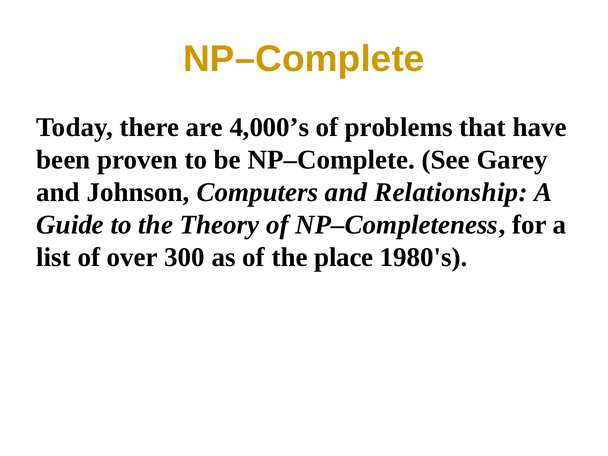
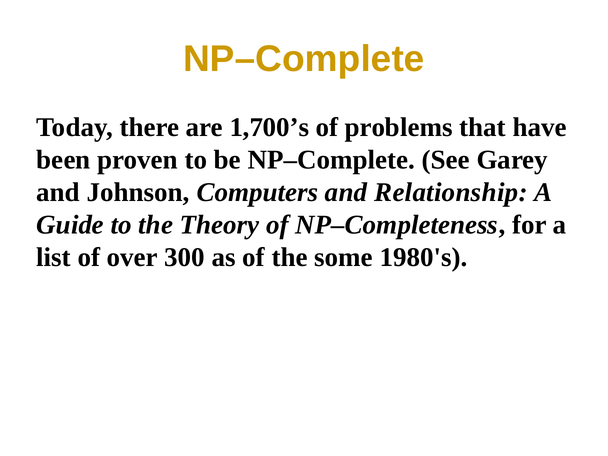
4,000’s: 4,000’s -> 1,700’s (269, 128)
place: place -> some (344, 257)
